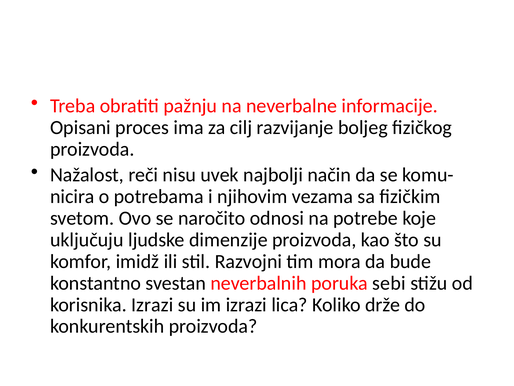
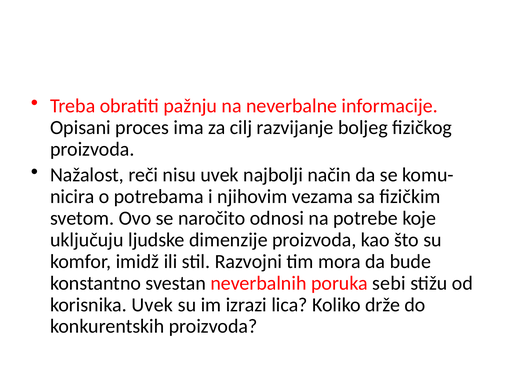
korisnika Izrazi: Izrazi -> Uvek (152, 304)
